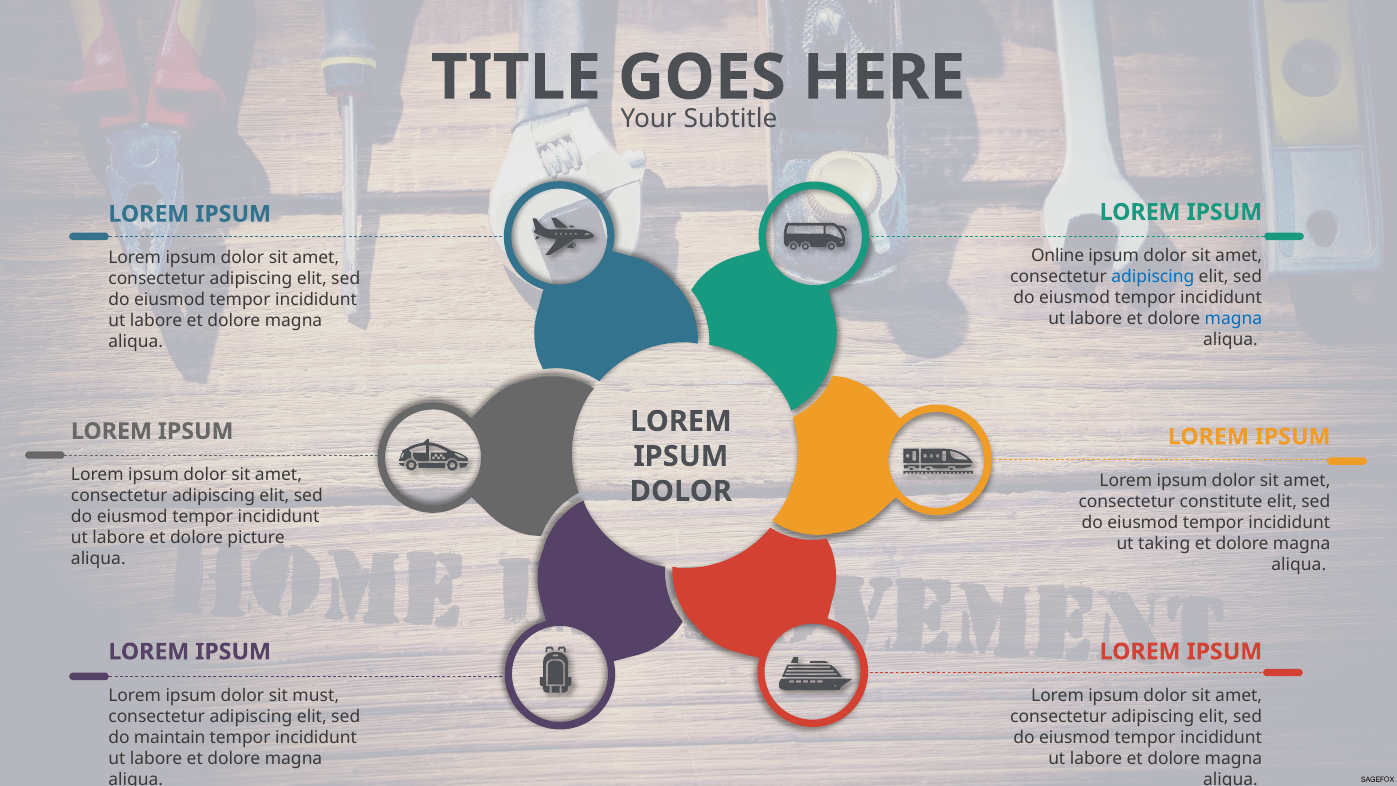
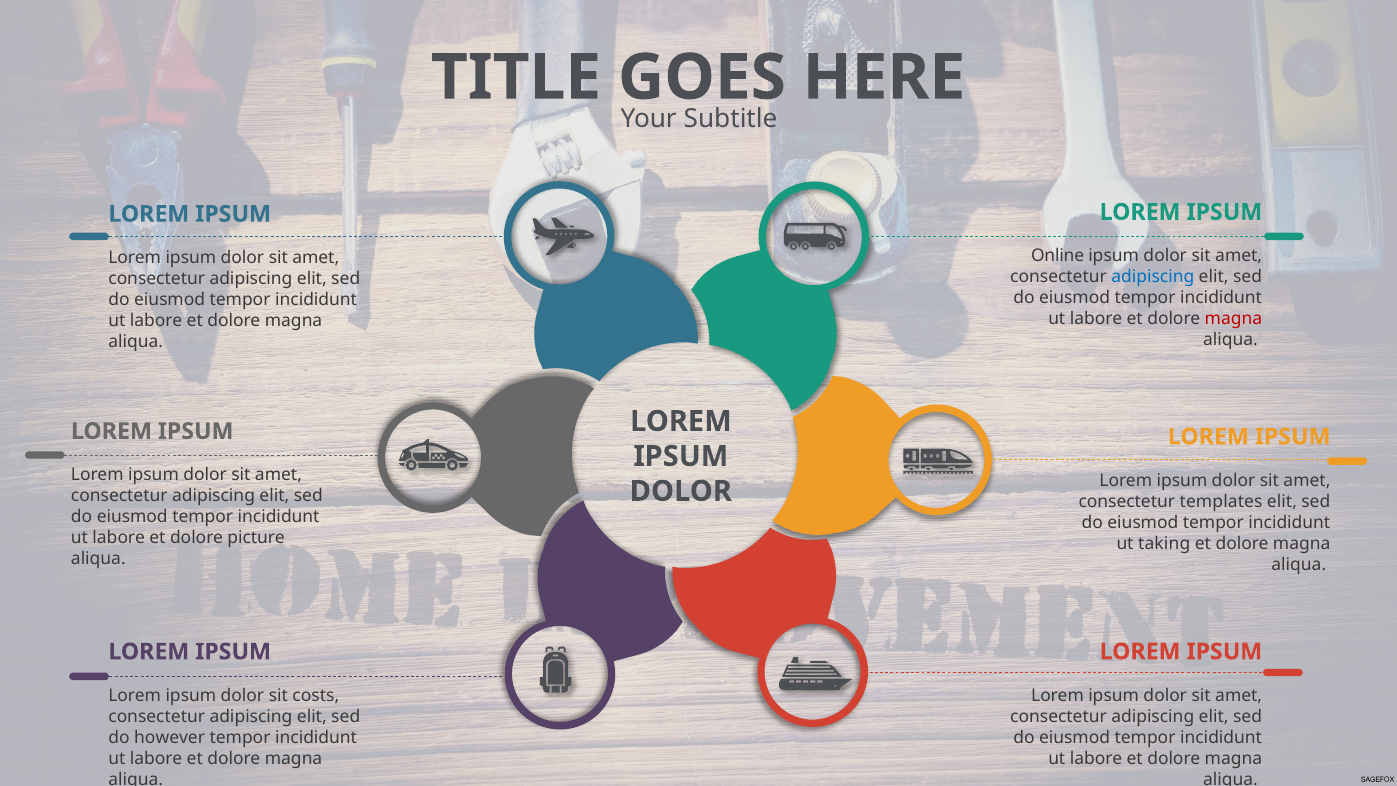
magna colour: blue -> red (1233, 319)
constitute: constitute -> templates (1221, 501)
must: must -> costs (316, 695)
maintain: maintain -> however (170, 737)
